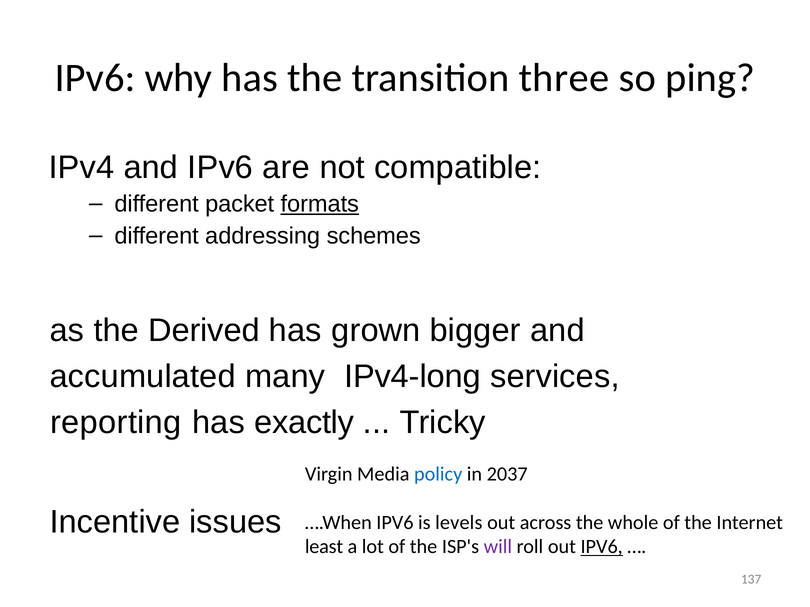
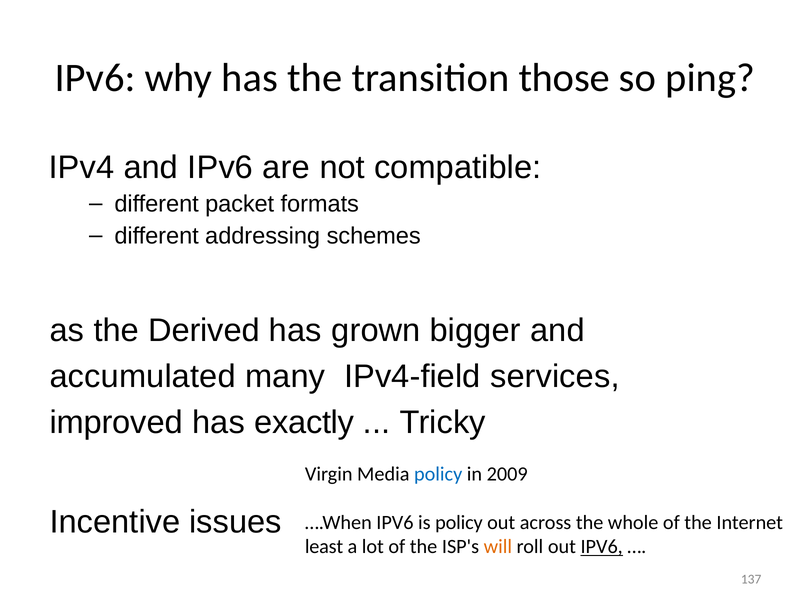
three: three -> those (564, 78)
formats underline: present -> none (320, 204)
IPv4-long: IPv4-long -> IPv4-field (412, 377)
reporting: reporting -> improved (116, 423)
2037: 2037 -> 2009 (507, 474)
is levels: levels -> policy (459, 523)
will colour: purple -> orange (498, 547)
